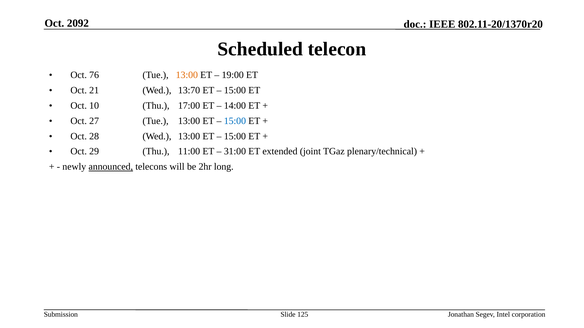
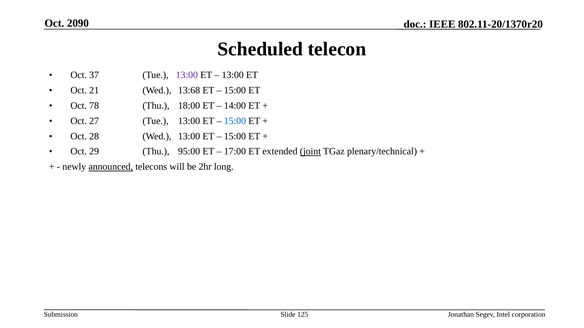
2092: 2092 -> 2090 (78, 23)
76: 76 -> 37 (94, 75)
13:00 colour: orange -> purple (187, 75)
19:00: 19:00 -> 13:00 (233, 75)
13:70: 13:70 -> 13:68 (189, 90)
10: 10 -> 78 (94, 106)
17:00: 17:00 -> 18:00 (189, 106)
11:00: 11:00 -> 95:00 (189, 152)
31:00: 31:00 -> 17:00 (235, 152)
joint underline: none -> present (310, 152)
